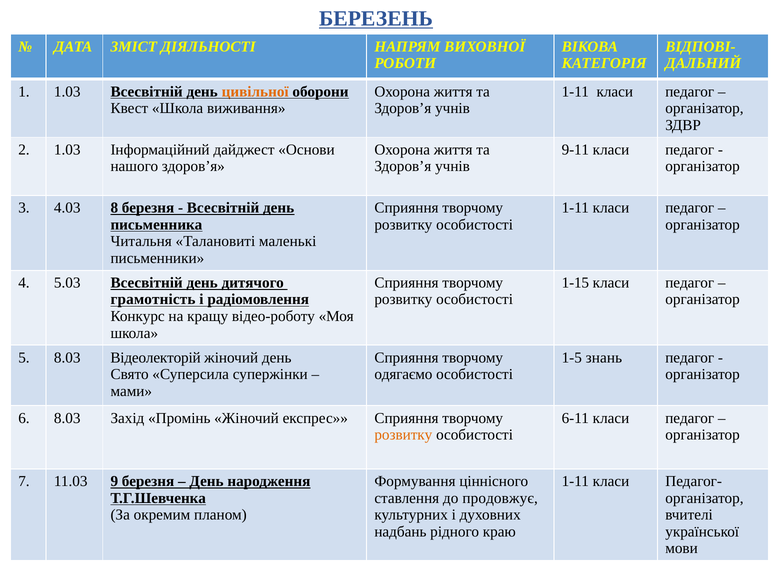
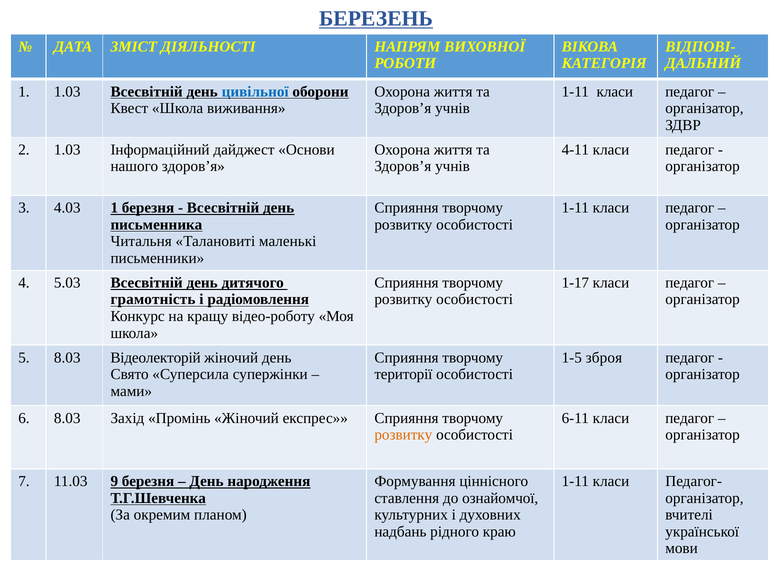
цивільної colour: orange -> blue (255, 92)
9-11: 9-11 -> 4-11 (575, 150)
4.03 8: 8 -> 1 (114, 208)
1-15: 1-15 -> 1-17 (575, 283)
знань: знань -> зброя (604, 358)
одягаємо: одягаємо -> території (403, 374)
продовжує: продовжує -> ознайомчої (500, 498)
